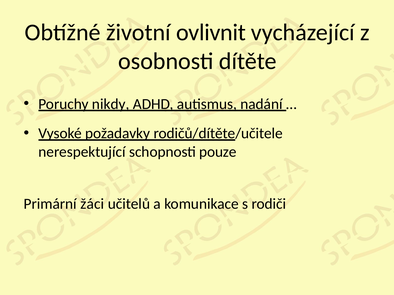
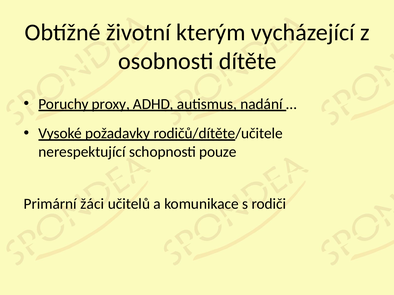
ovlivnit: ovlivnit -> kterým (211, 32)
nikdy: nikdy -> proxy (111, 104)
